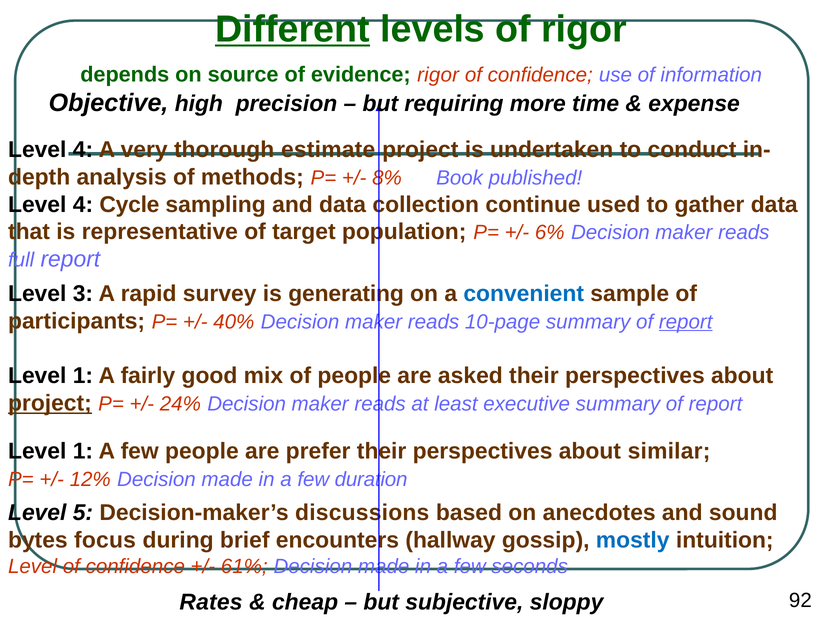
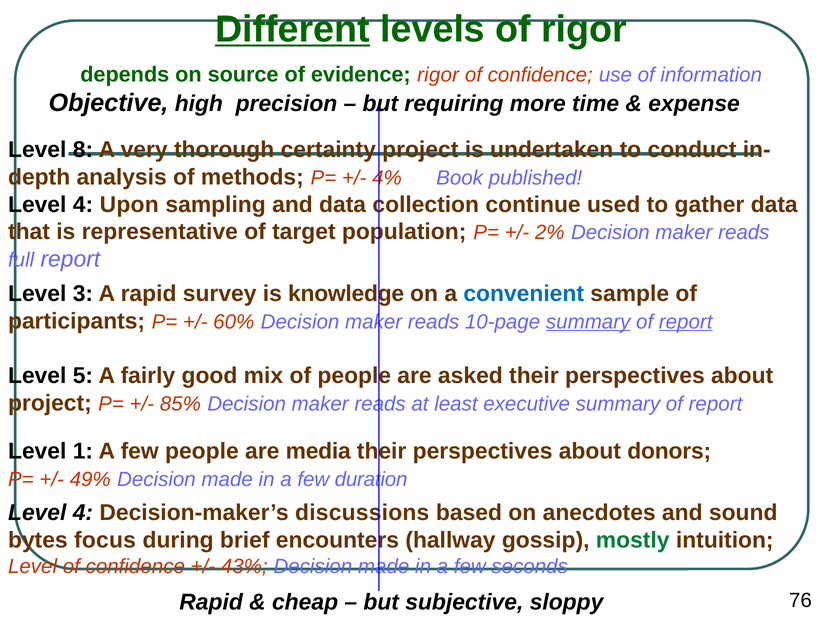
4: 4 -> 8 (83, 149)
estimate: estimate -> certainty (328, 149)
8%: 8% -> 4% (387, 178)
Cycle: Cycle -> Upon (129, 204)
6%: 6% -> 2% (550, 232)
generating: generating -> knowledge (346, 293)
40%: 40% -> 60% (234, 322)
summary underline: none -> present (588, 322)
1: 1 -> 5 (83, 376)
project underline: present -> none (50, 403)
24%: 24% -> 85% (180, 404)
prefer: prefer -> media (318, 451)
similar: similar -> donors (669, 451)
12%: 12% -> 49% (90, 479)
5: 5 -> 4 (83, 513)
mostly colour: blue -> green (633, 540)
61%: 61% -> 43% (244, 566)
Rates: Rates -> Rapid (211, 602)
92: 92 -> 76 (800, 600)
